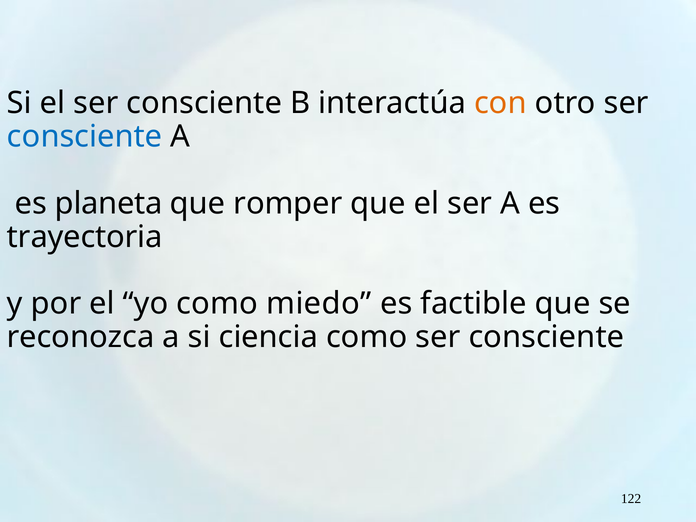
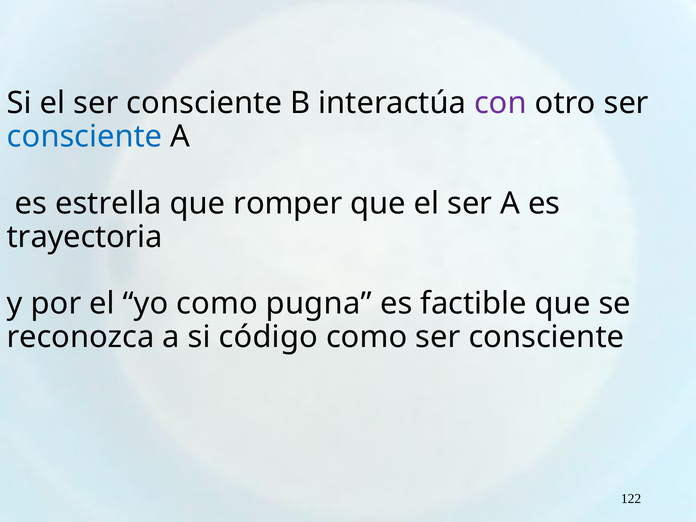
con colour: orange -> purple (500, 103)
planeta: planeta -> estrella (109, 203)
miedo: miedo -> pugna (319, 304)
ciencia: ciencia -> código (268, 337)
